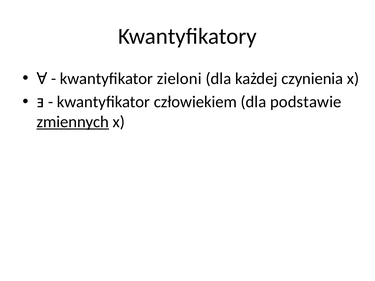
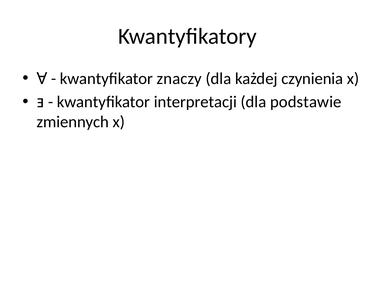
zieloni: zieloni -> znaczy (179, 79)
człowiekiem: człowiekiem -> interpretacji (195, 102)
zmiennych underline: present -> none (73, 122)
